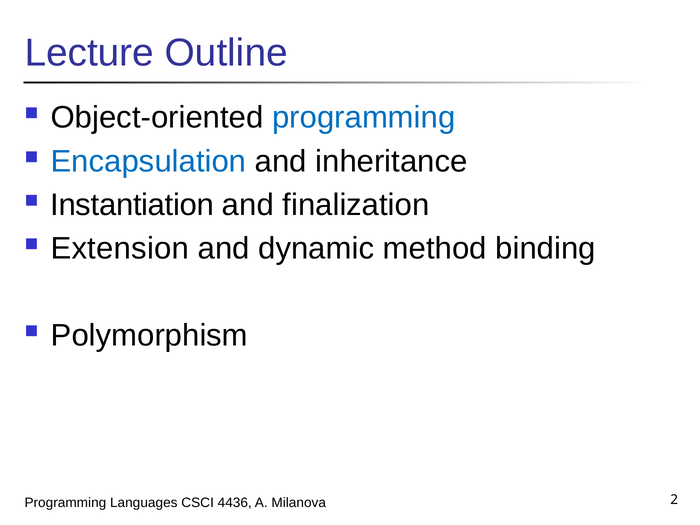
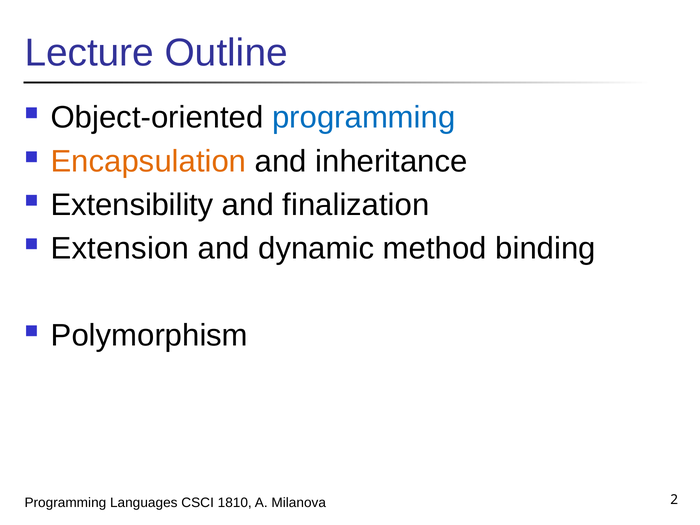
Encapsulation colour: blue -> orange (148, 161)
Instantiation: Instantiation -> Extensibility (132, 205)
4436: 4436 -> 1810 (235, 503)
